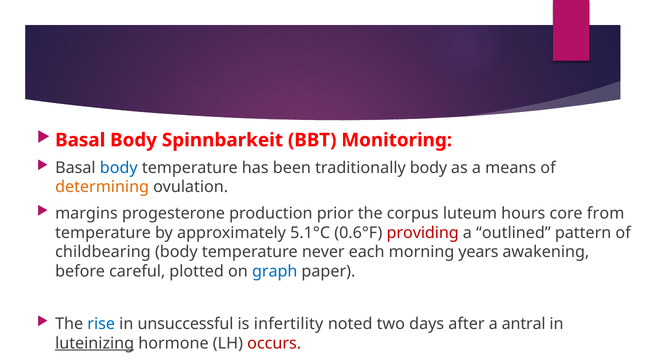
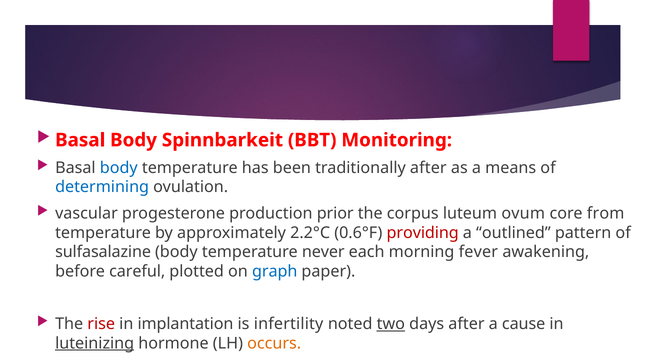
traditionally body: body -> after (428, 167)
determining colour: orange -> blue (102, 187)
margins: margins -> vascular (86, 213)
hours: hours -> ovum (523, 213)
5.1°C: 5.1°C -> 2.2°C (310, 232)
childbearing: childbearing -> sulfasalazine (103, 252)
years: years -> fever (478, 252)
rise colour: blue -> red (101, 323)
unsuccessful: unsuccessful -> implantation (185, 323)
two underline: none -> present (391, 323)
antral: antral -> cause (524, 323)
occurs colour: red -> orange (274, 343)
